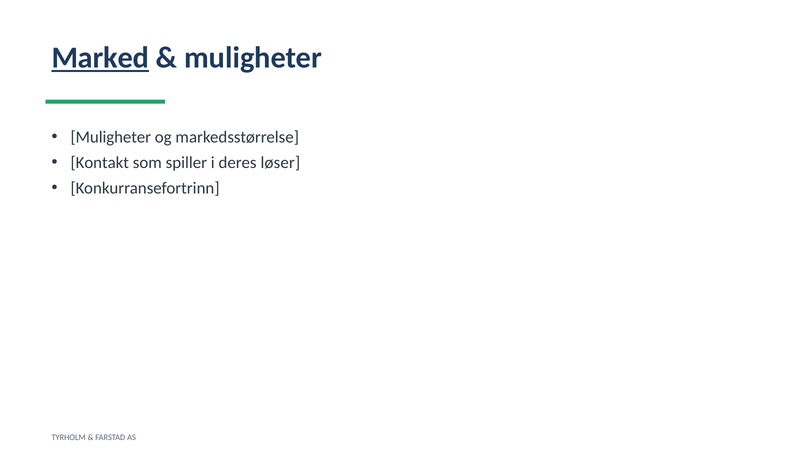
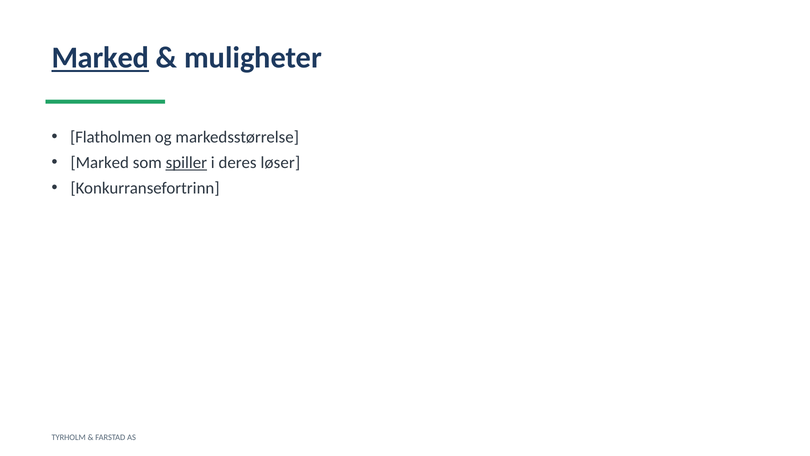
Muligheter: Muligheter -> Flatholmen (111, 137)
Kontakt: Kontakt -> Marked (100, 163)
spiller underline: none -> present (186, 163)
